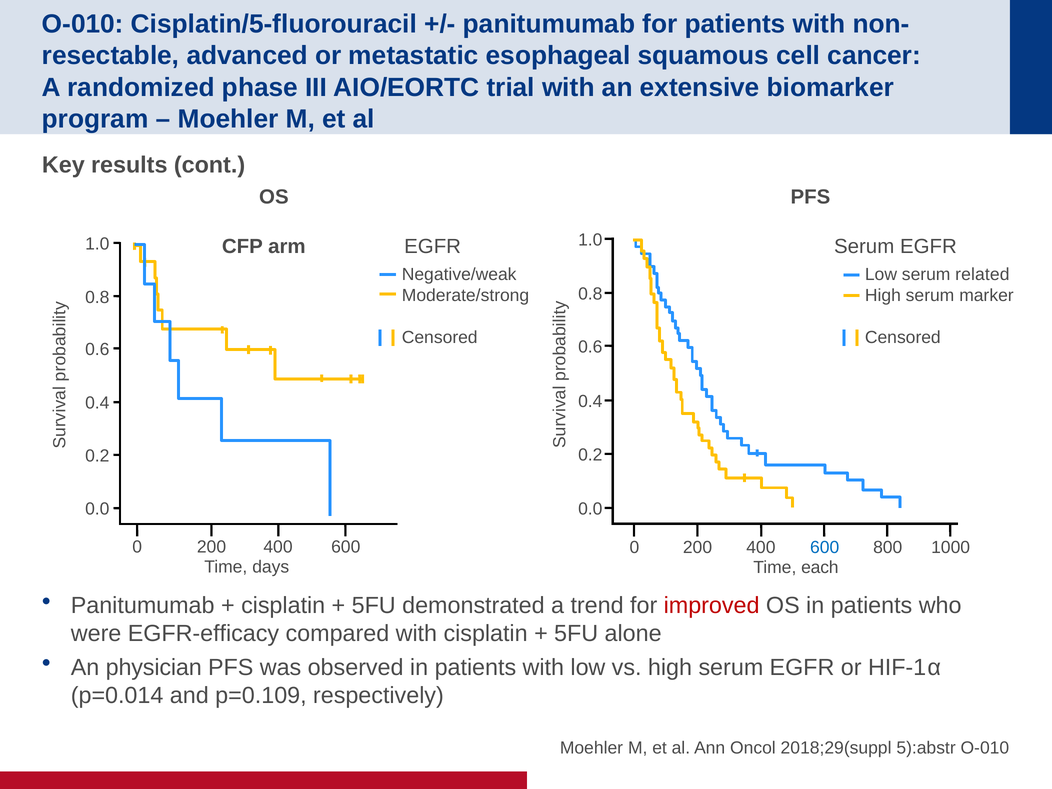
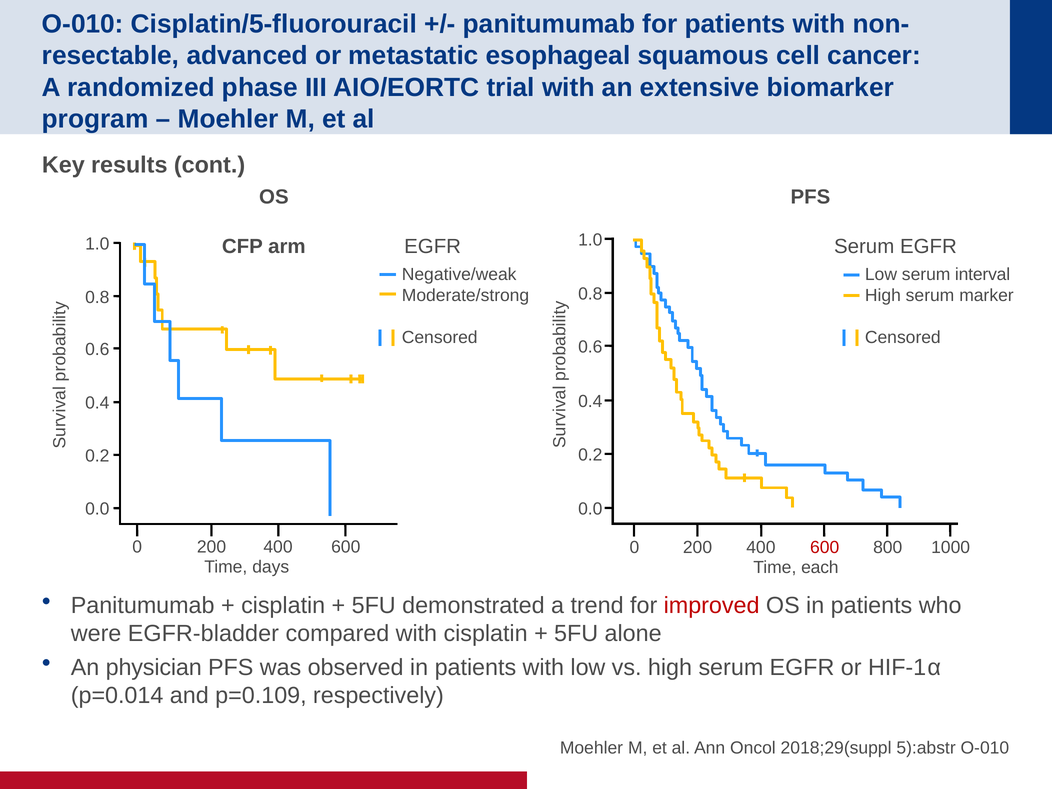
related: related -> interval (983, 274)
600 colour: blue -> red (825, 547)
EGFR-efficacy: EGFR-efficacy -> EGFR-bladder (203, 634)
